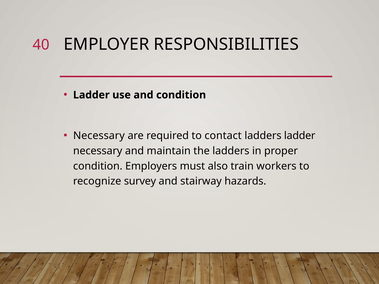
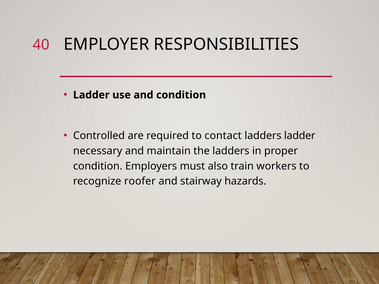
Necessary: Necessary -> Controlled (99, 136)
survey: survey -> roofer (140, 181)
